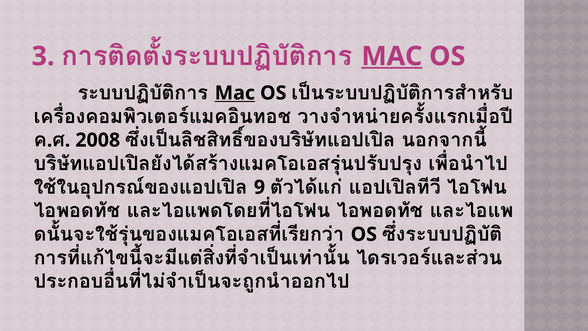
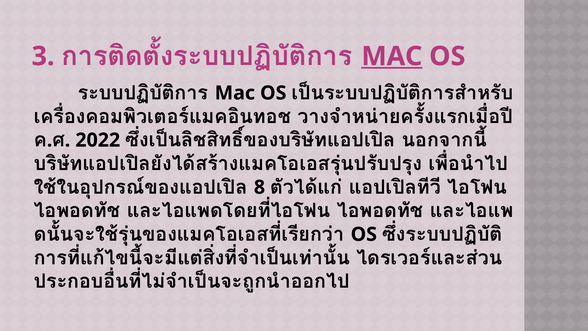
Mac underline: present -> none (235, 93)
2008: 2008 -> 2022 (98, 140)
9: 9 -> 8 (259, 187)
